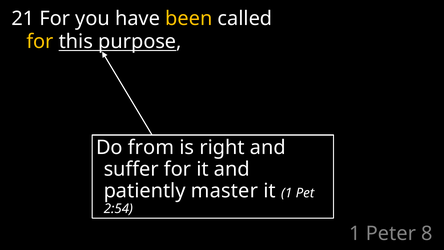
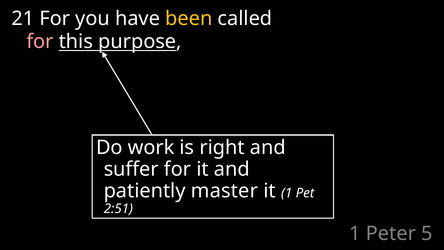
for colour: yellow -> pink (40, 41)
from: from -> work (151, 147)
2:54: 2:54 -> 2:51 (118, 209)
8: 8 -> 5 (427, 233)
